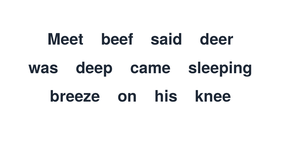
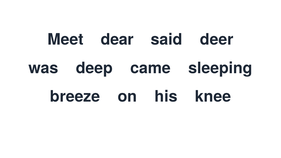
beef: beef -> dear (117, 40)
